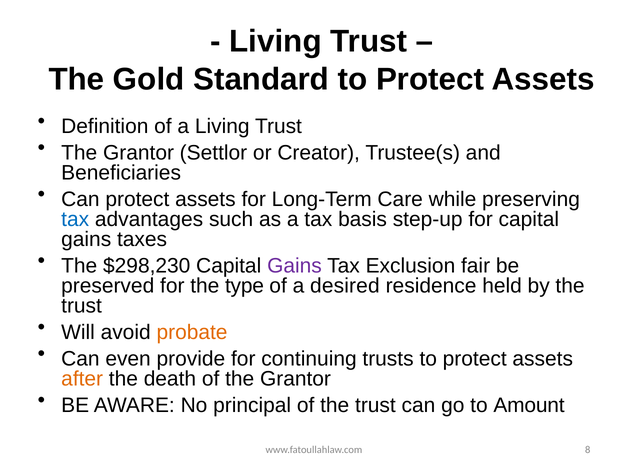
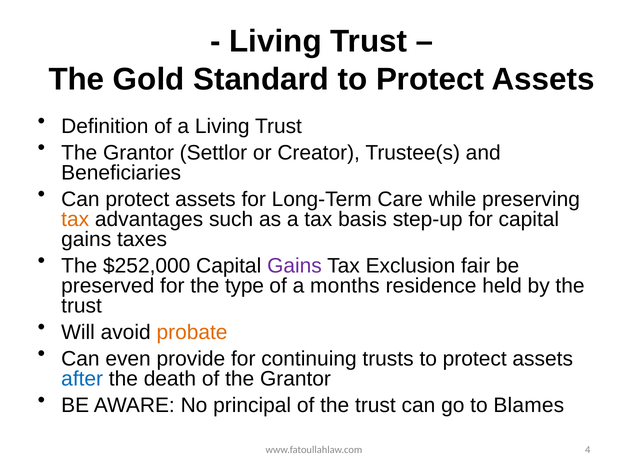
tax colour: blue -> orange (75, 219)
$298,230: $298,230 -> $252,000 (147, 266)
desired: desired -> months (345, 286)
after colour: orange -> blue (82, 379)
Amount: Amount -> Blames (529, 405)
8: 8 -> 4 (588, 450)
